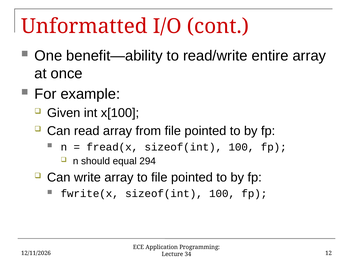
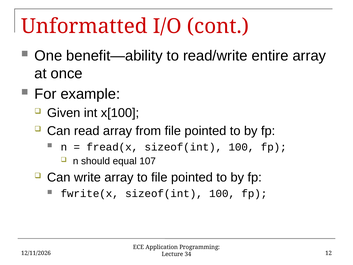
294: 294 -> 107 (148, 161)
